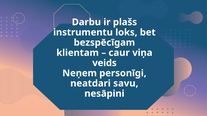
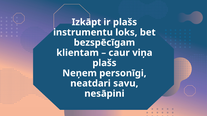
Darbu: Darbu -> Izkāpt (86, 22)
veids: veids -> plašs (104, 63)
